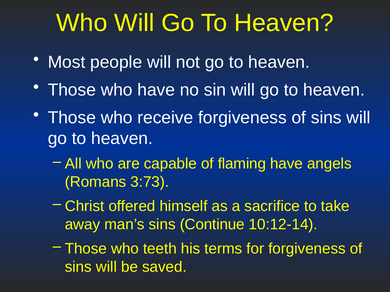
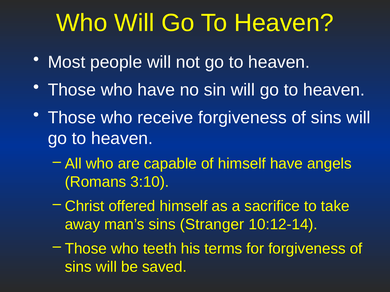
of flaming: flaming -> himself (242, 164)
3:73: 3:73 -> 3:10 (150, 182)
Continue: Continue -> Stranger (212, 225)
